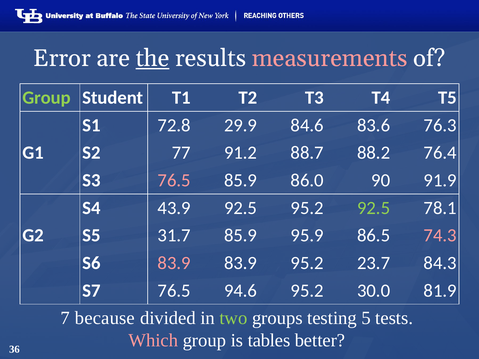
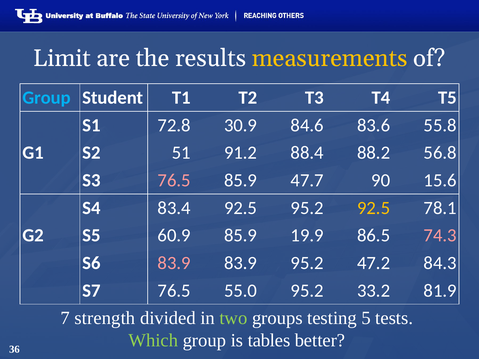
Error: Error -> Limit (62, 58)
the underline: present -> none (153, 58)
measurements colour: pink -> yellow (330, 58)
Group colour: light green -> light blue (46, 98)
29.9: 29.9 -> 30.9 (241, 125)
76.3: 76.3 -> 55.8 (440, 125)
77: 77 -> 51 (181, 153)
88.7: 88.7 -> 88.4 (307, 153)
76.4: 76.4 -> 56.8 (440, 153)
86.0: 86.0 -> 47.7 (307, 181)
91.9: 91.9 -> 15.6 (440, 181)
43.9: 43.9 -> 83.4 (174, 208)
92.5 colour: light green -> yellow (374, 208)
31.7: 31.7 -> 60.9 (174, 236)
95.9: 95.9 -> 19.9 (307, 236)
23.7: 23.7 -> 47.2 (374, 263)
94.6: 94.6 -> 55.0 (241, 291)
30.0: 30.0 -> 33.2 (374, 291)
because: because -> strength (105, 318)
Which colour: pink -> light green (153, 341)
